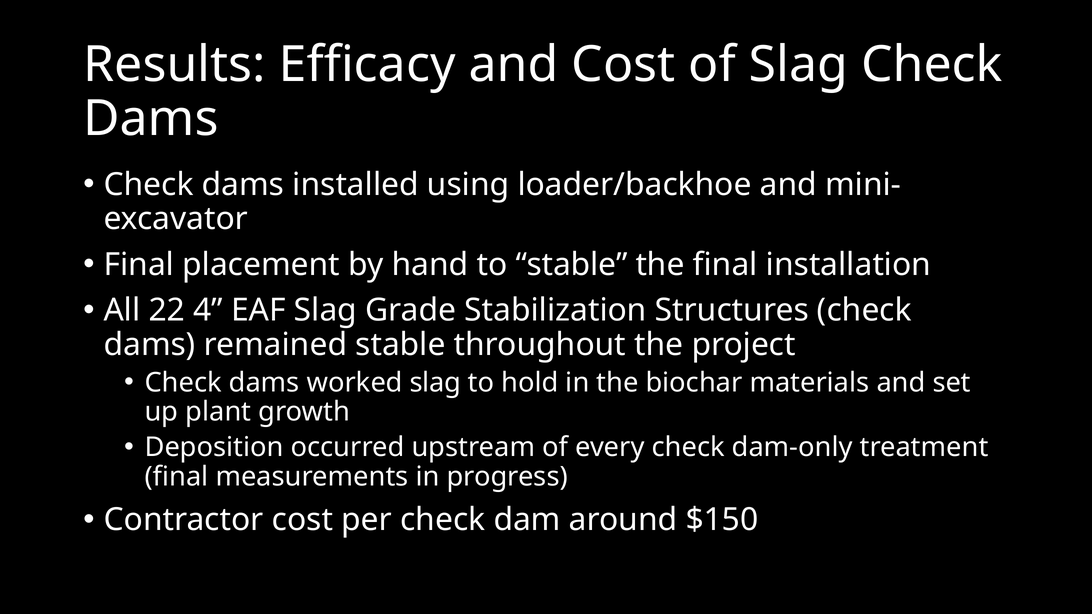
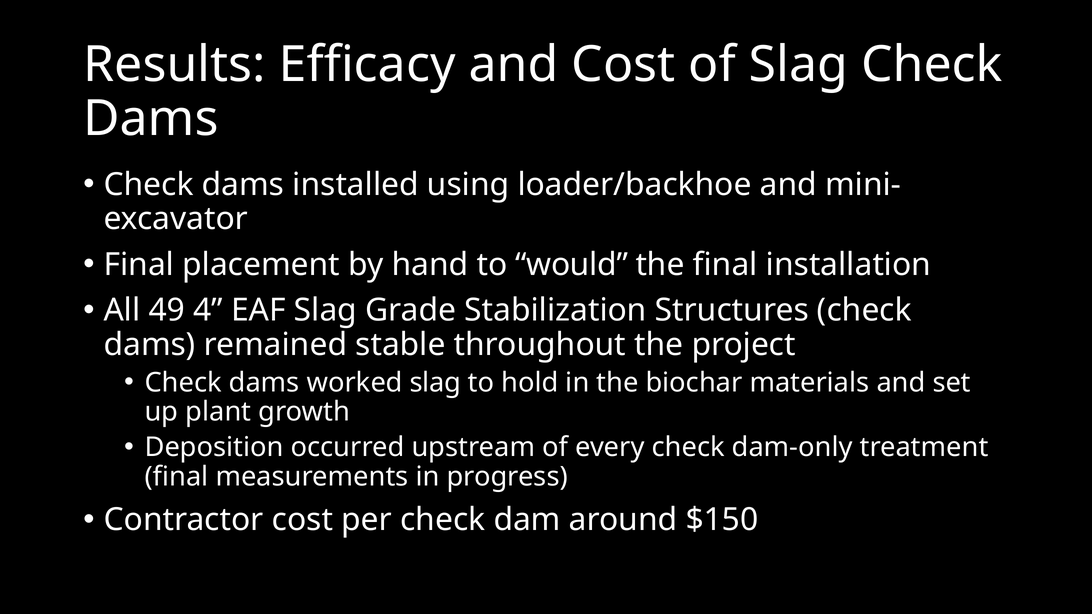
to stable: stable -> would (572, 265)
22: 22 -> 49 (167, 311)
